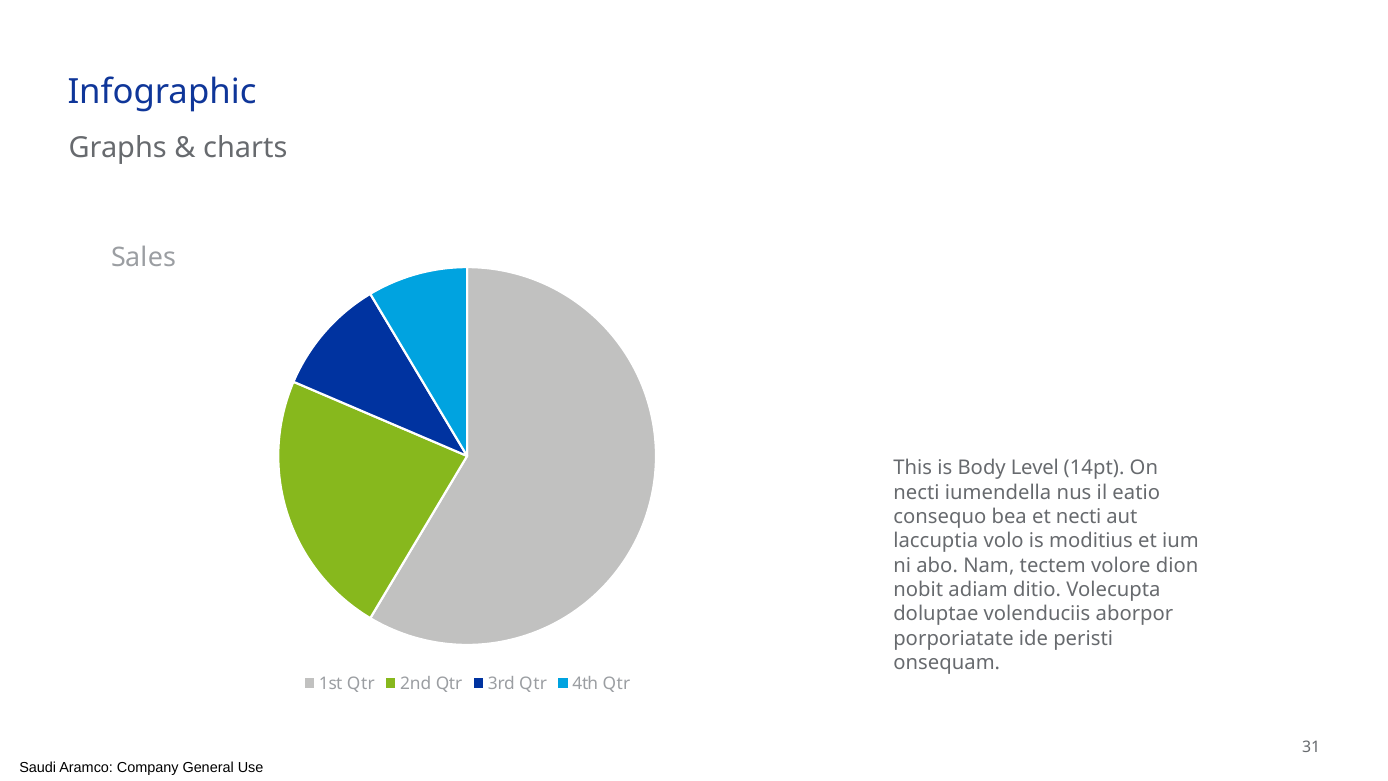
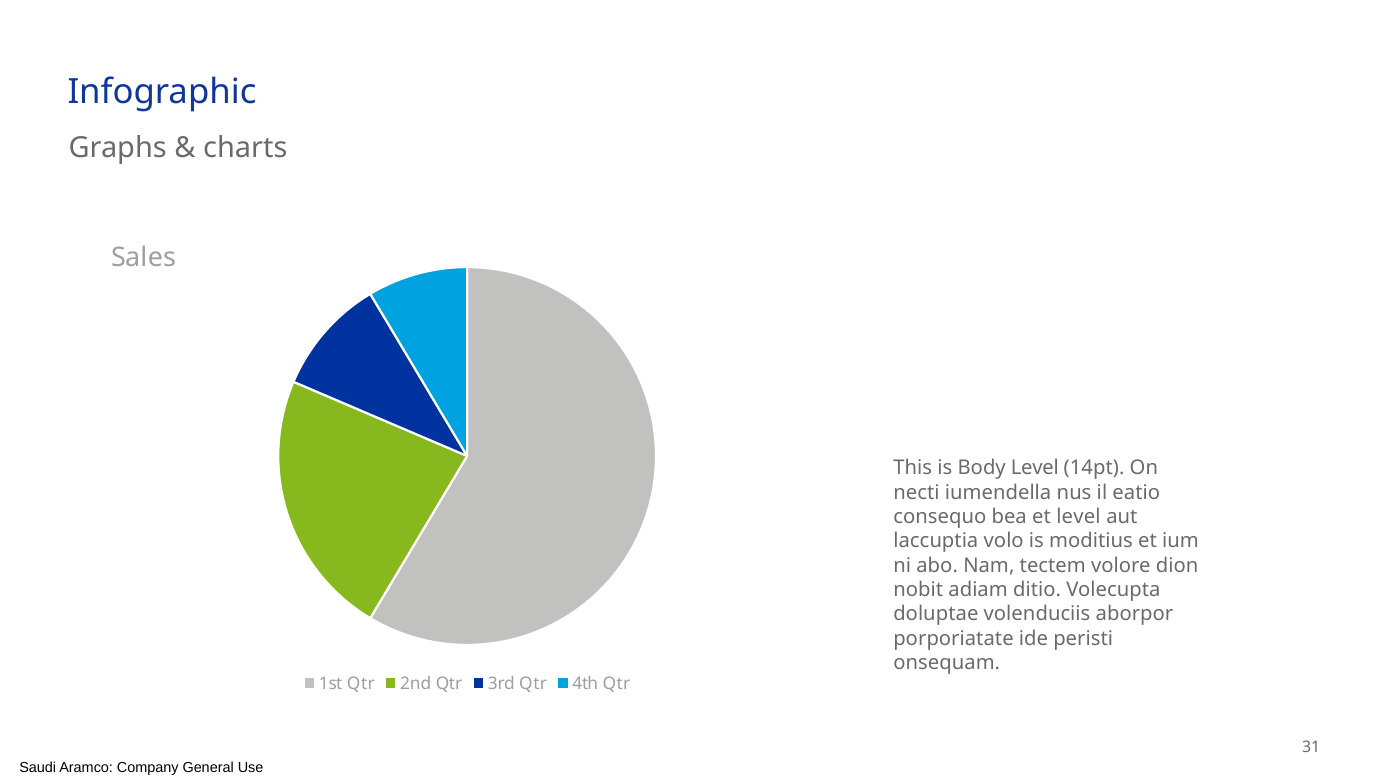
et necti: necti -> level (1078, 517)
